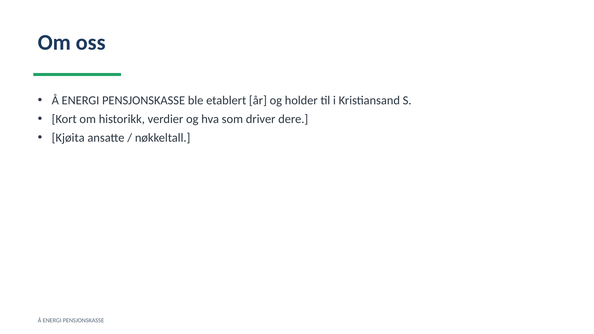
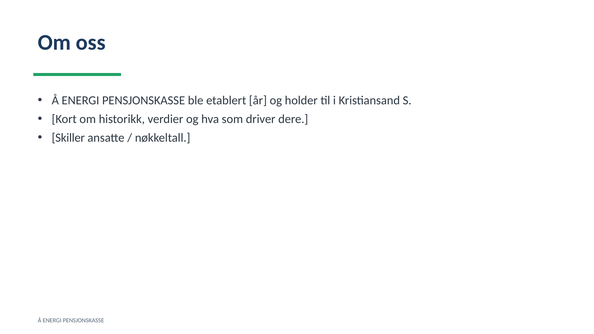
Kjøita: Kjøita -> Skiller (68, 138)
